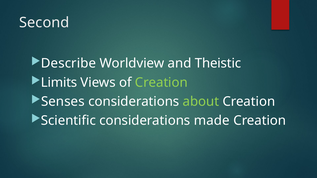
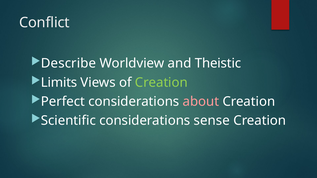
Second: Second -> Conflict (44, 23)
Senses: Senses -> Perfect (63, 102)
about colour: light green -> pink (201, 102)
made: made -> sense (212, 121)
